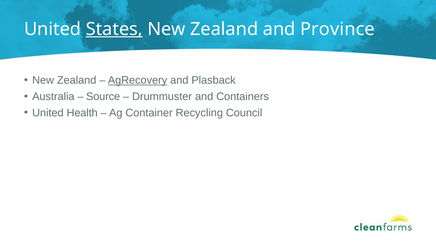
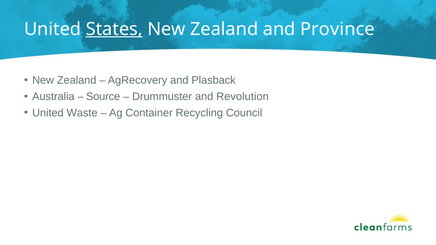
AgRecovery underline: present -> none (138, 80)
Containers: Containers -> Revolution (243, 97)
Health: Health -> Waste (82, 113)
